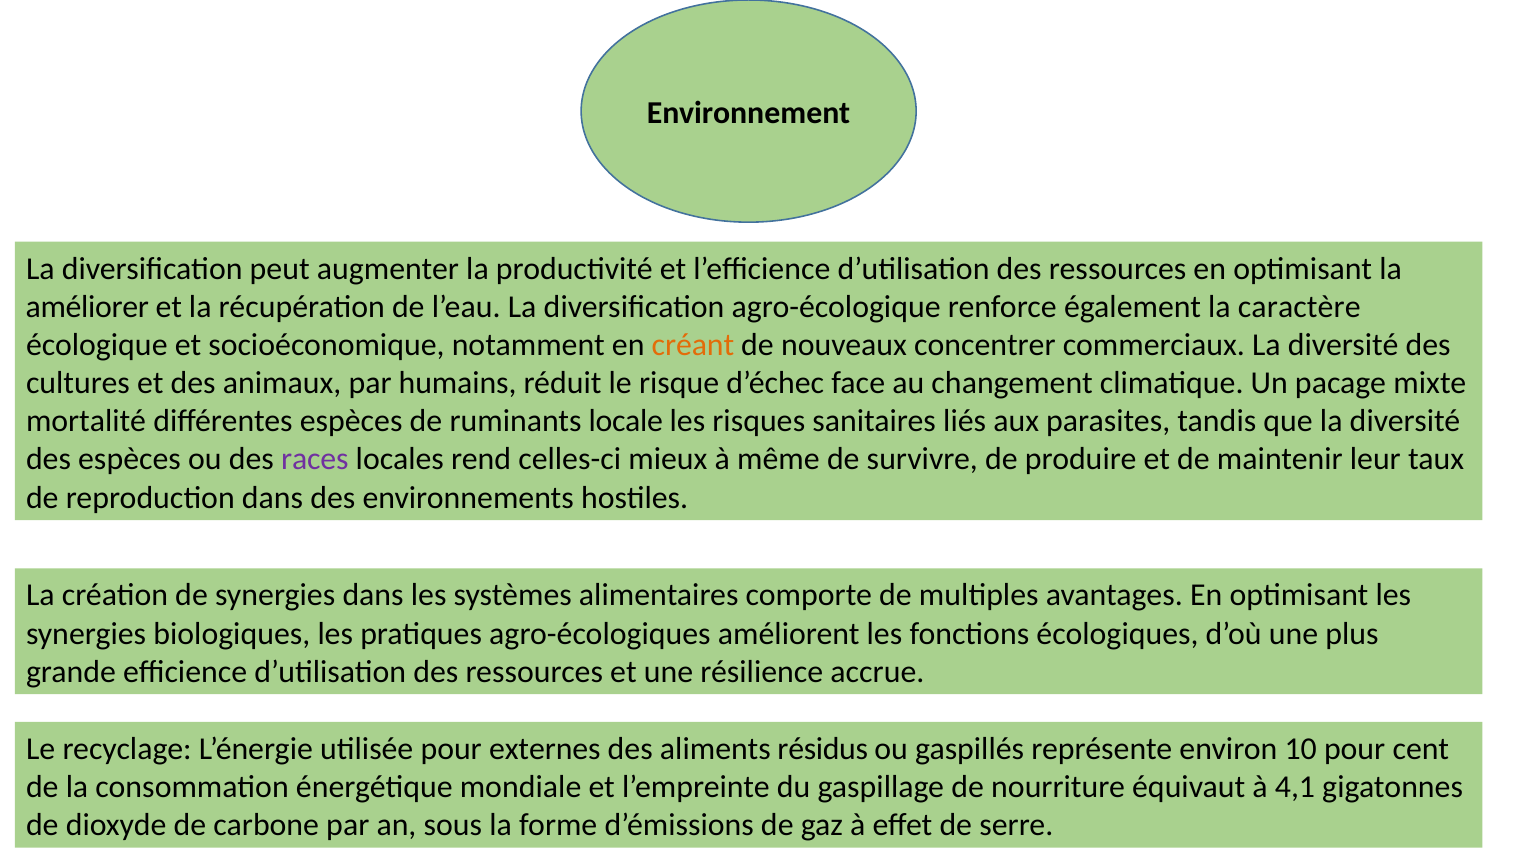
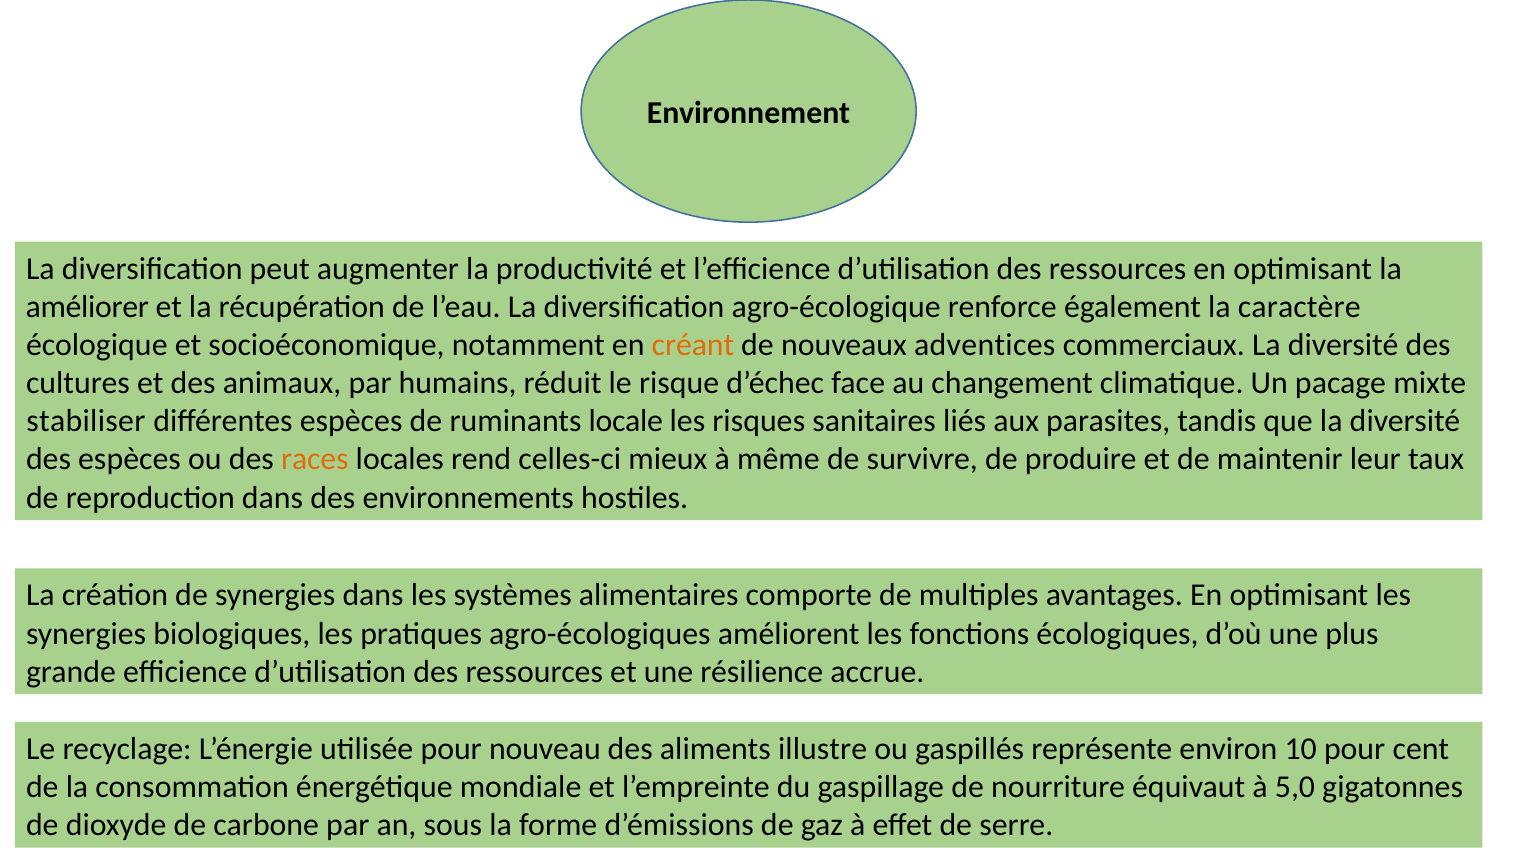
concentrer: concentrer -> adventices (985, 345)
mortalité: mortalité -> stabiliser (86, 421)
races colour: purple -> orange (315, 459)
externes: externes -> nouveau (545, 749)
résidus: résidus -> illustre (823, 749)
4,1: 4,1 -> 5,0 (1295, 787)
